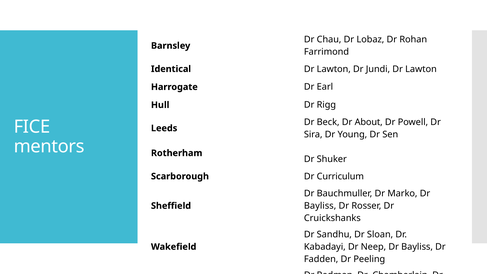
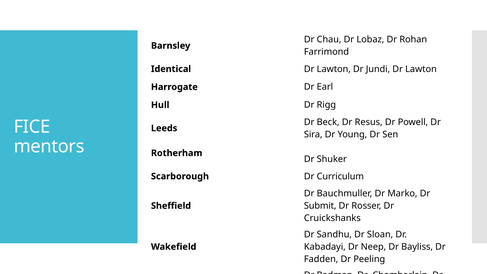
About: About -> Resus (369, 122)
Bayliss: Bayliss -> Submit (320, 206)
